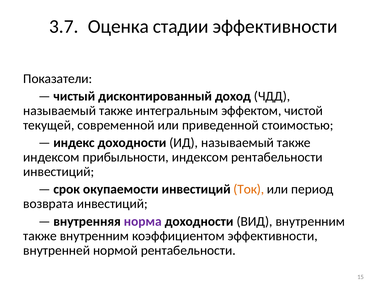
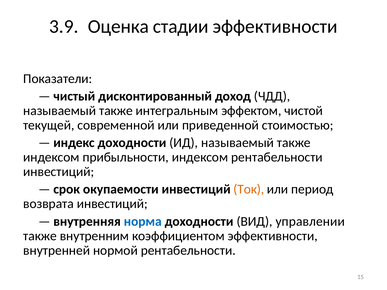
3.7: 3.7 -> 3.9 (64, 27)
норма colour: purple -> blue (143, 222)
ВИД внутренним: внутренним -> управлении (310, 222)
